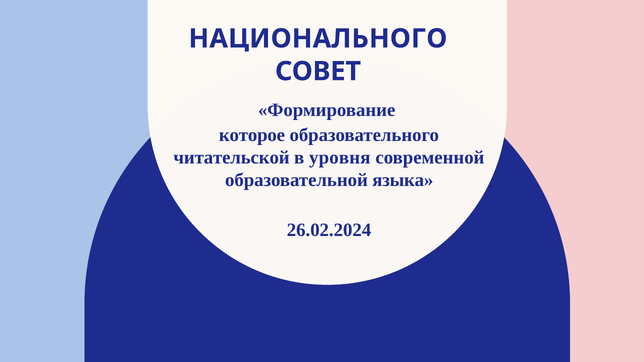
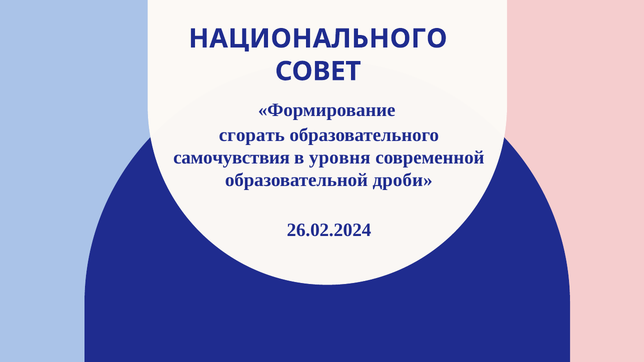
которое: которое -> сгорать (252, 135)
читательской: читательской -> самочувствия (232, 158)
языка: языка -> дроби (403, 180)
